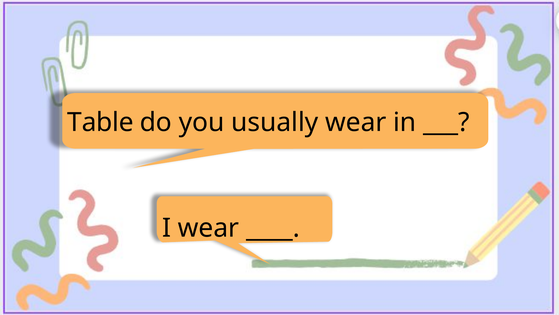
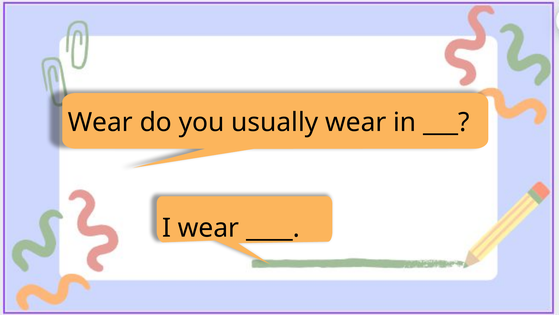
Table: Table -> Wear (100, 122)
